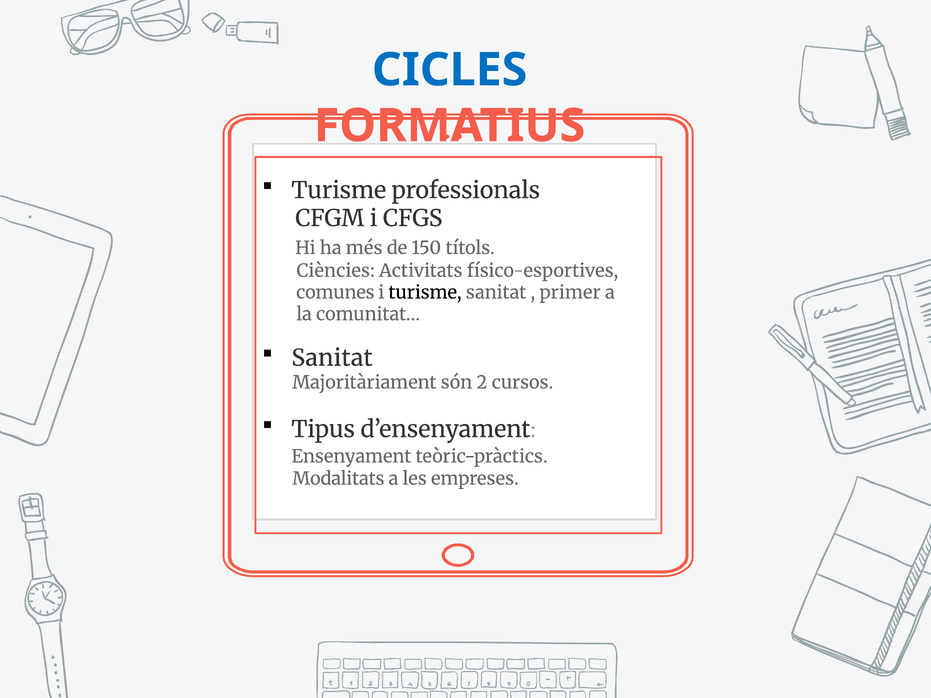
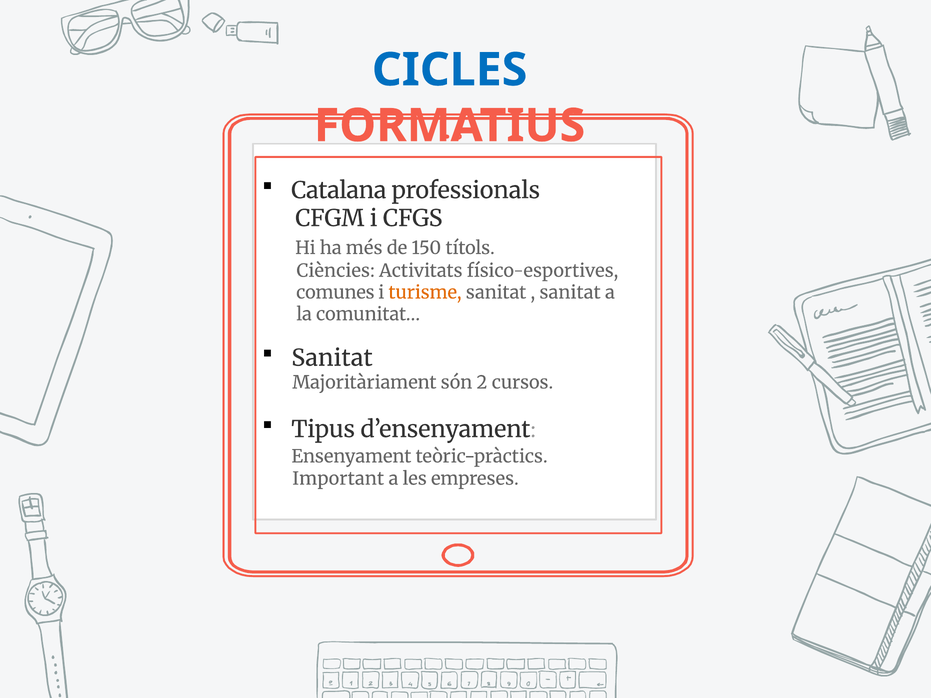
Turisme: Turisme -> Catalana (339, 191)
turisme colour: black -> orange (425, 293)
primer: primer -> sanitat (570, 293)
Modalitats: Modalitats -> Important (338, 479)
